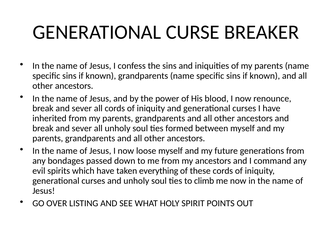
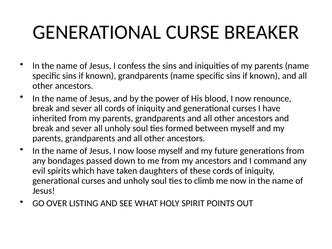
everything: everything -> daughters (159, 171)
